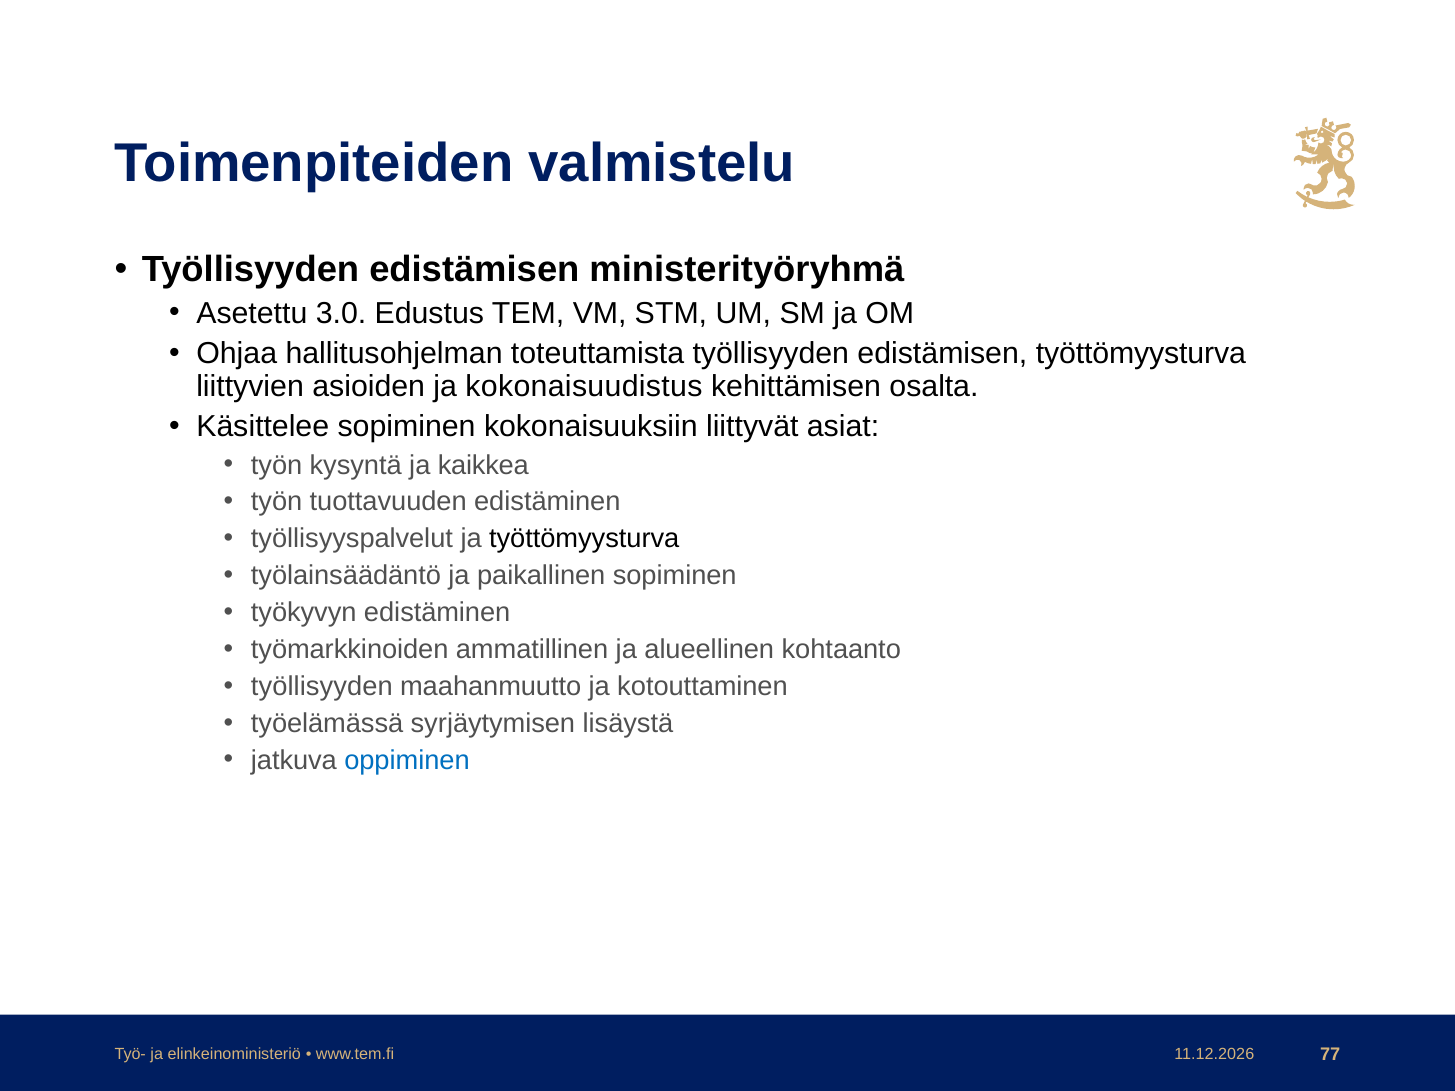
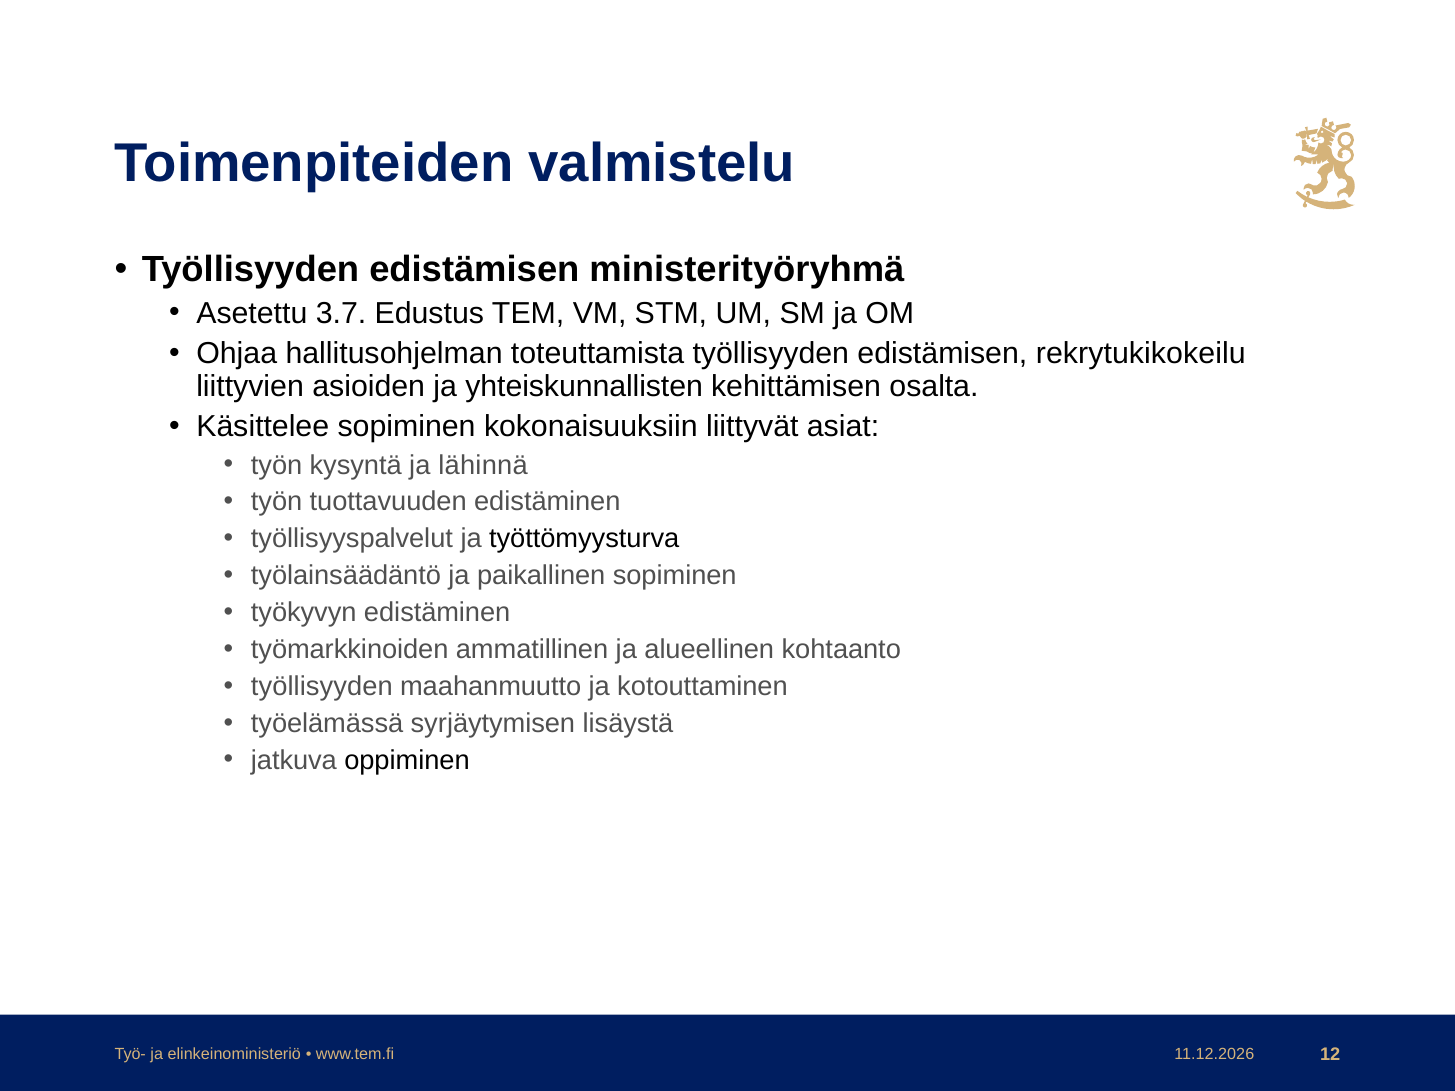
3.0: 3.0 -> 3.7 (341, 313)
edistämisen työttömyysturva: työttömyysturva -> rekrytukikokeilu (1141, 353)
kokonaisuudistus: kokonaisuudistus -> yhteiskunnallisten (584, 386)
kaikkea: kaikkea -> lähinnä (483, 465)
oppiminen colour: blue -> black (407, 760)
77: 77 -> 12 (1330, 1054)
